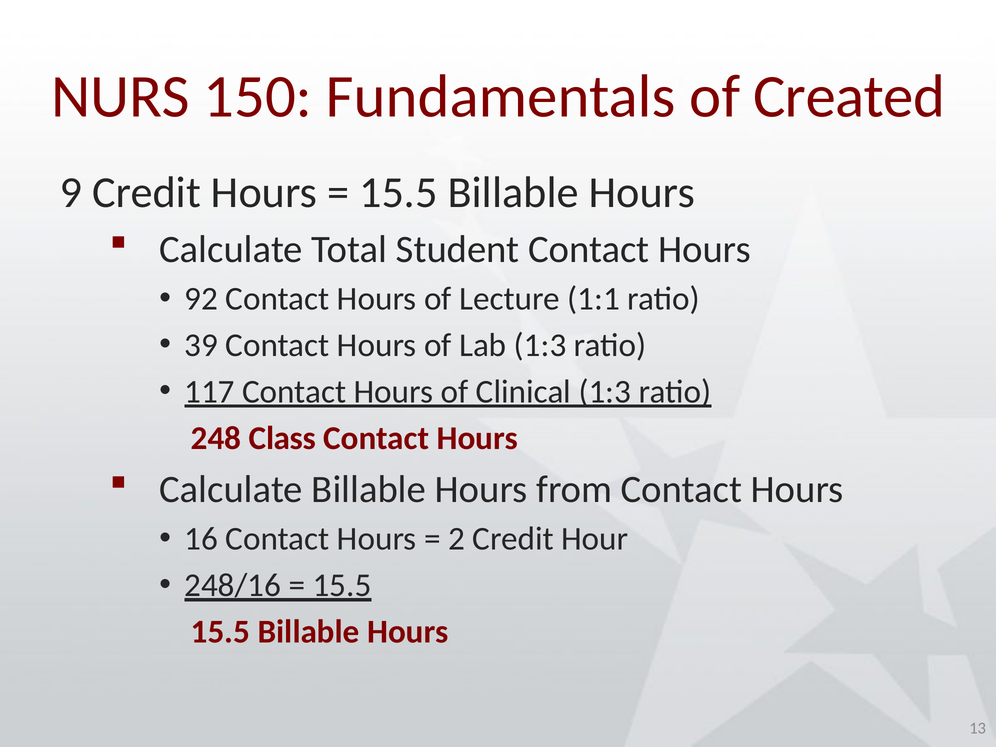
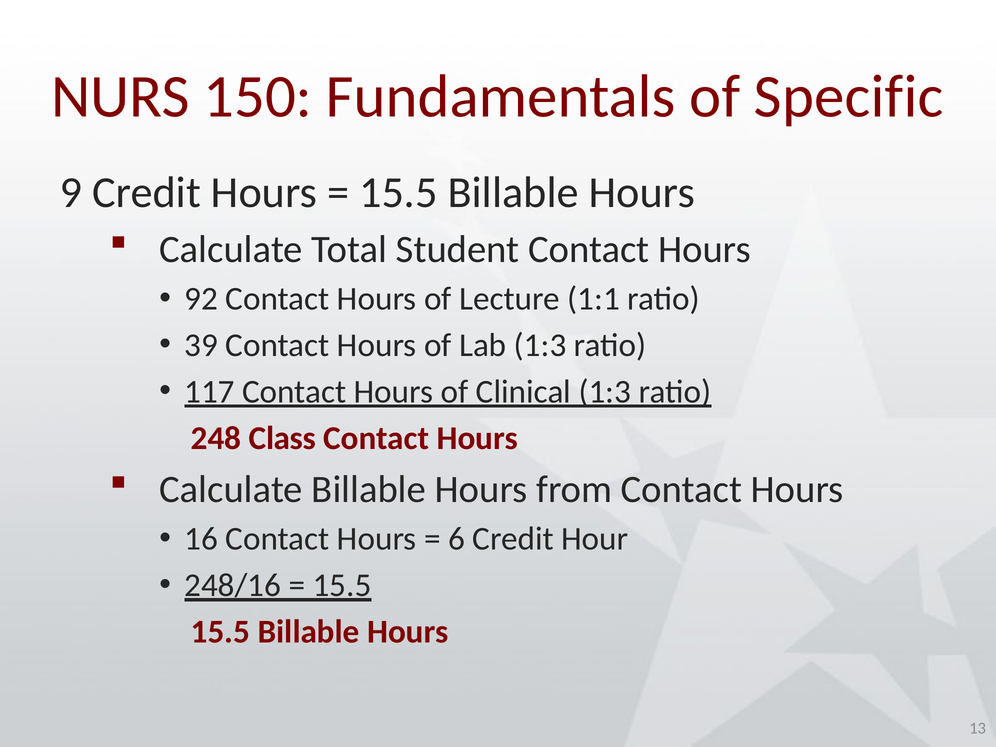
Created: Created -> Specific (849, 96)
2: 2 -> 6 (456, 539)
